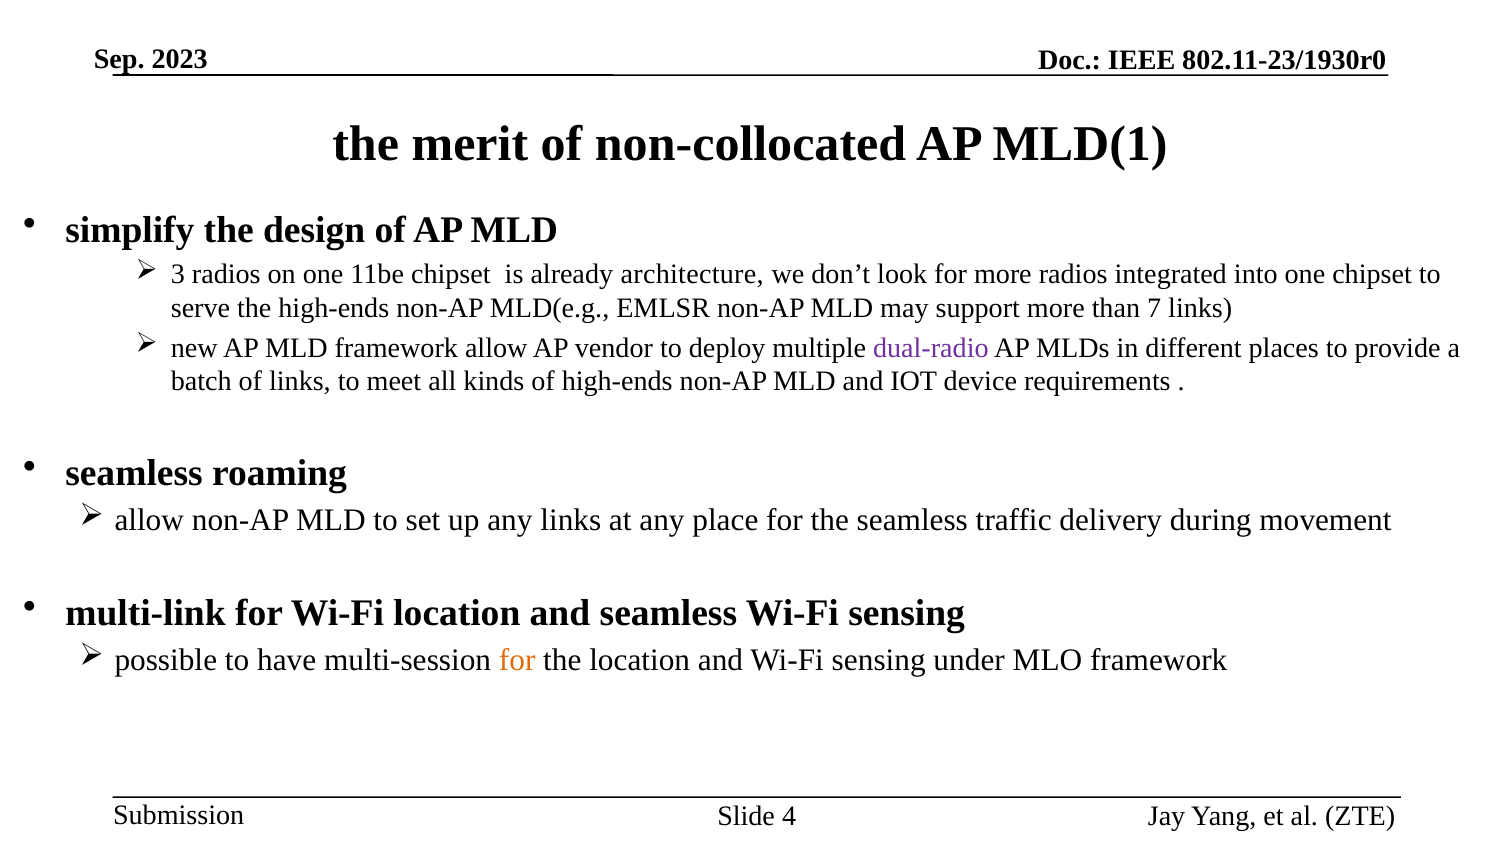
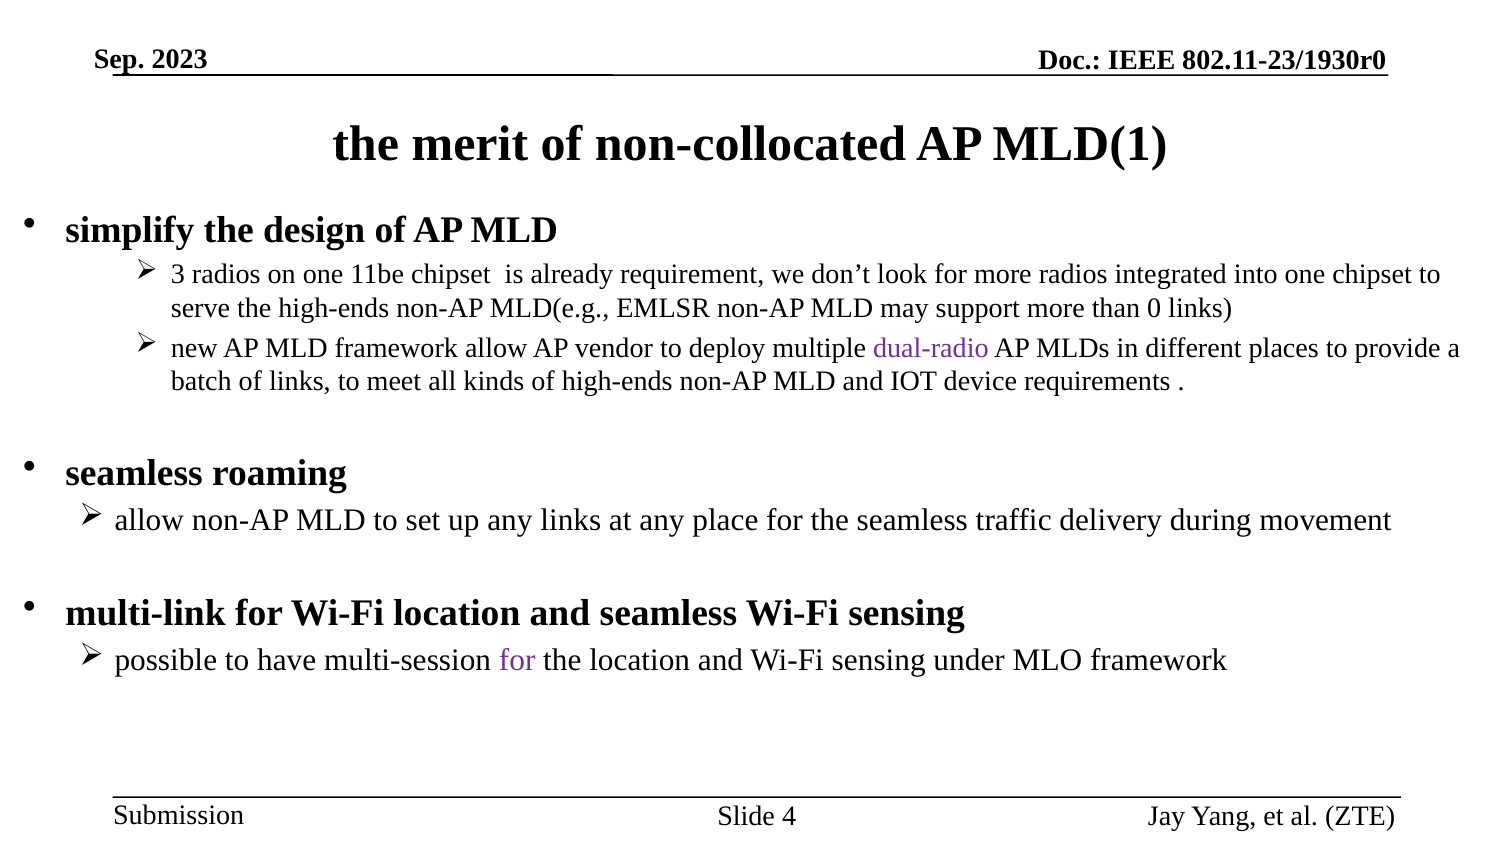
architecture: architecture -> requirement (692, 275)
7: 7 -> 0 (1154, 308)
for colour: orange -> purple (517, 660)
